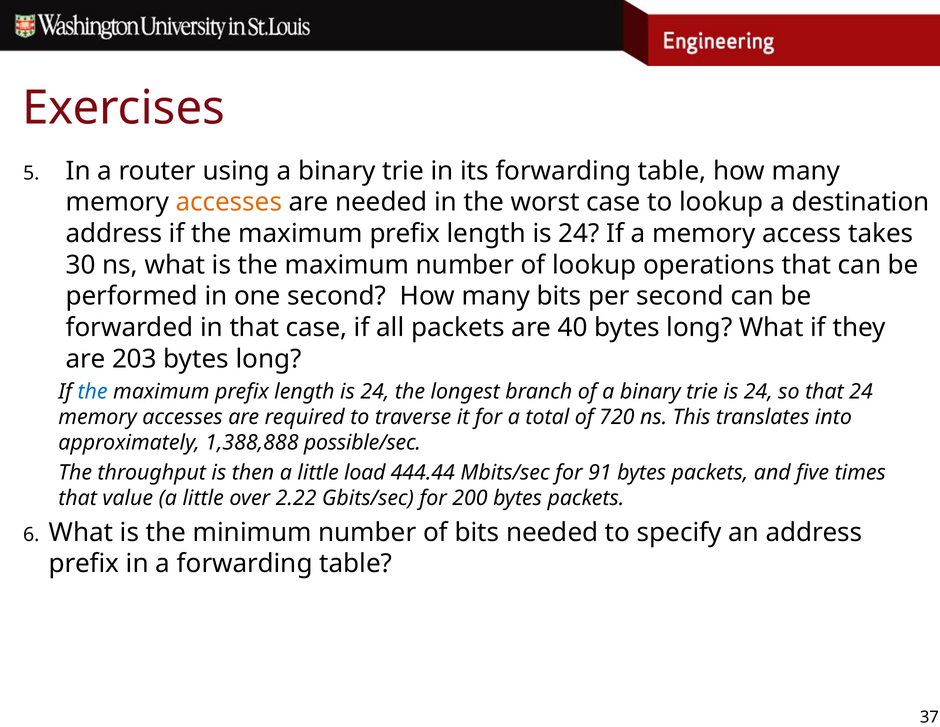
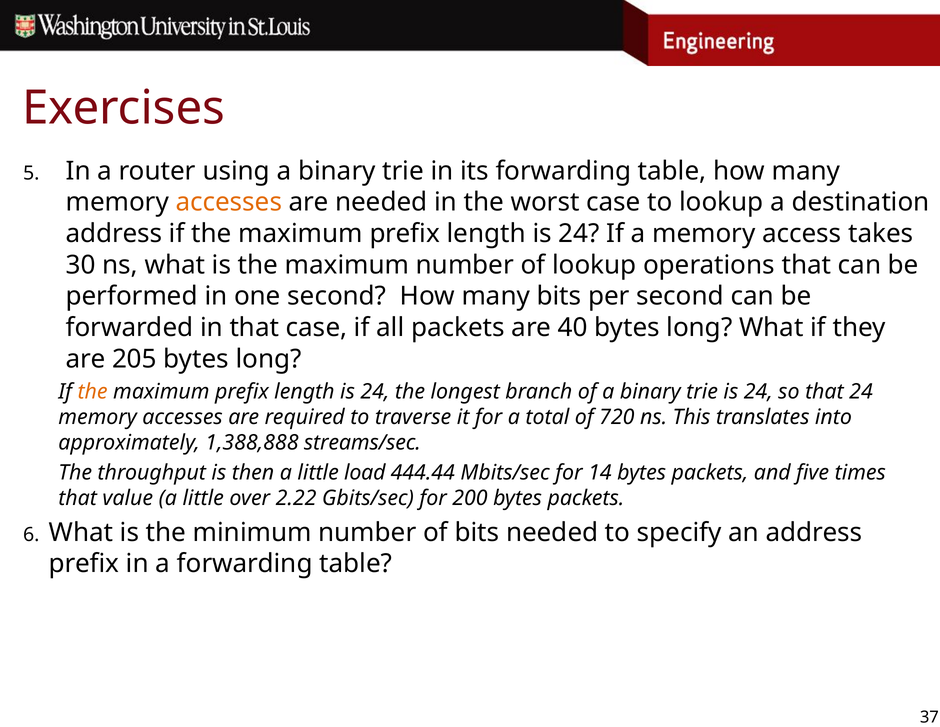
203: 203 -> 205 (134, 359)
the colour: blue -> orange (93, 391)
possible/sec: possible/sec -> streams/sec (362, 442)
91: 91 -> 14 (600, 472)
